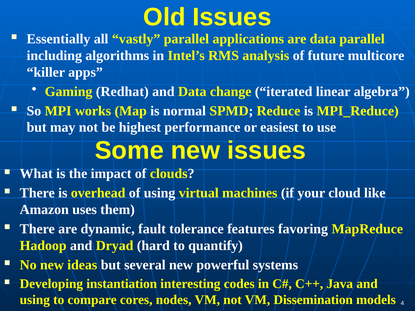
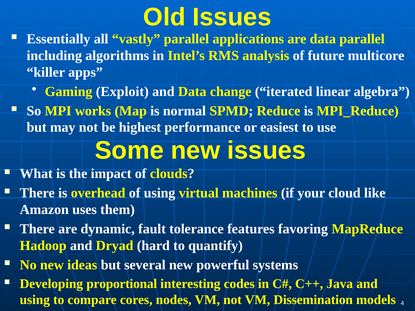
Redhat: Redhat -> Exploit (122, 92)
instantiation: instantiation -> proportional (122, 284)
